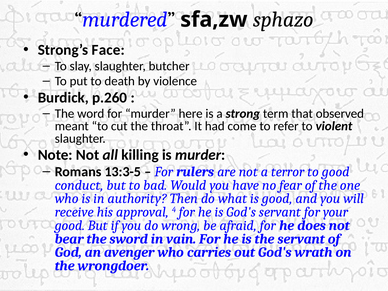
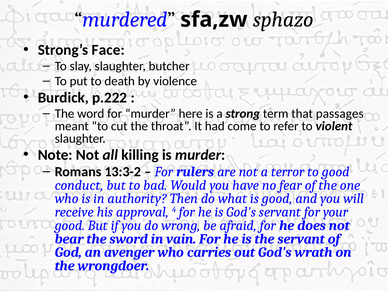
p.260: p.260 -> p.222 (110, 98)
observed: observed -> passages (340, 114)
13:3-5: 13:3-5 -> 13:3-2 (123, 172)
